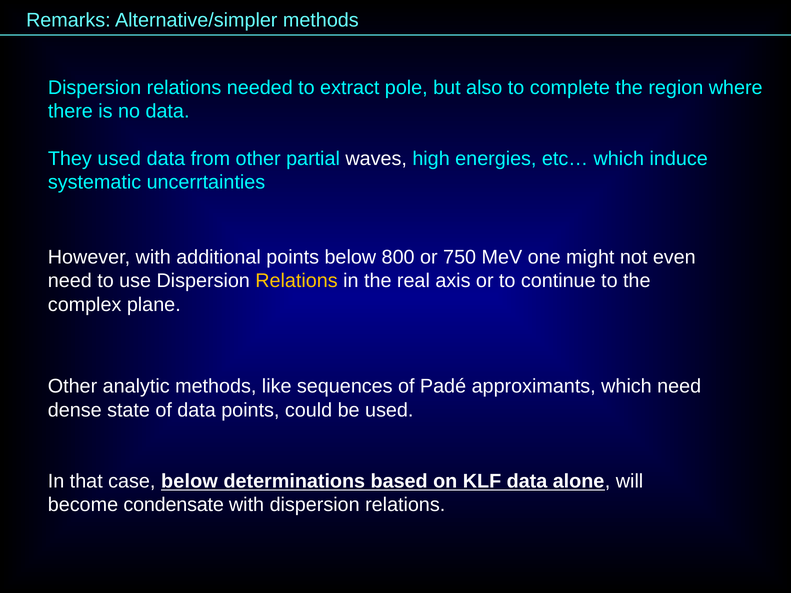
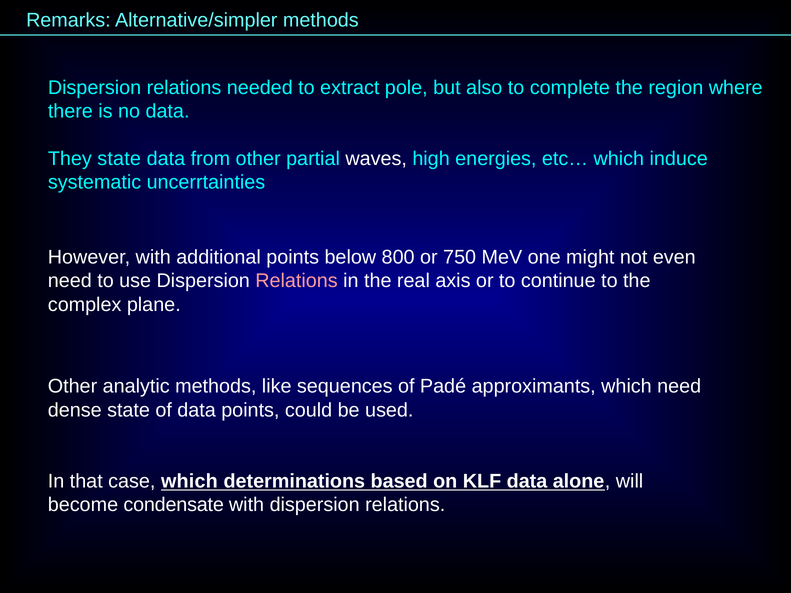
They used: used -> state (119, 159)
Relations colour: yellow -> pink (297, 281)
case below: below -> which (189, 481)
